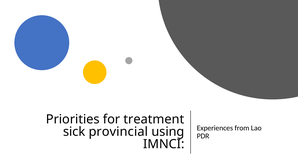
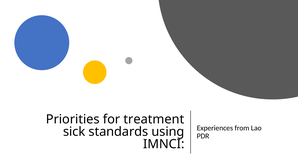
provincial: provincial -> standards (118, 131)
